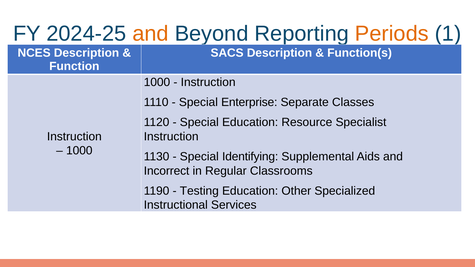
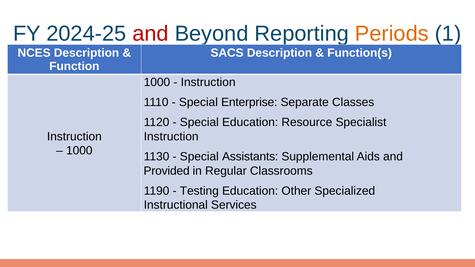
and colour: orange -> red (151, 34)
Identifying: Identifying -> Assistants (250, 157)
Incorrect: Incorrect -> Provided (167, 171)
